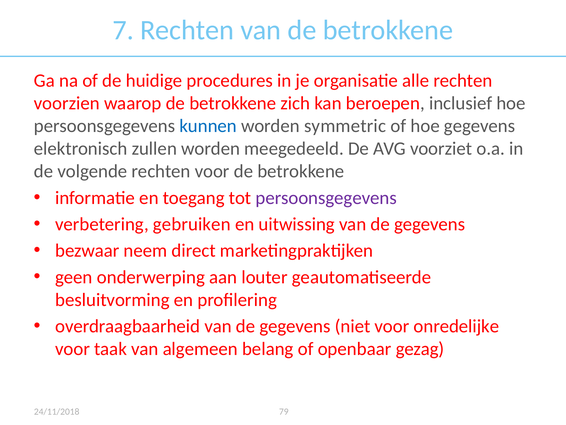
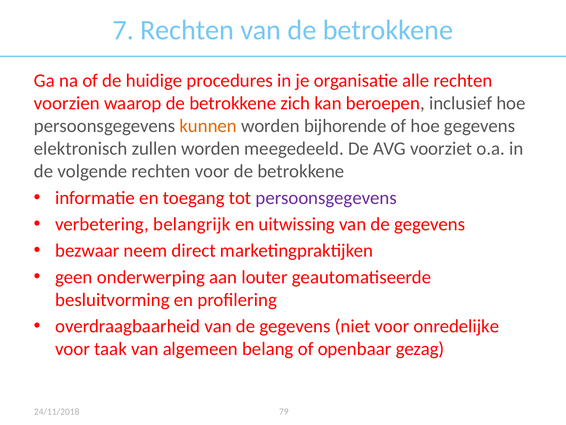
kunnen colour: blue -> orange (208, 126)
symmetric: symmetric -> bijhorende (345, 126)
gebruiken: gebruiken -> belangrijk (192, 224)
